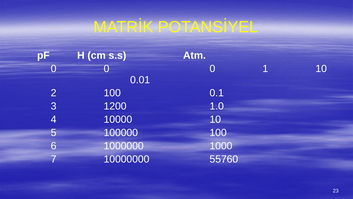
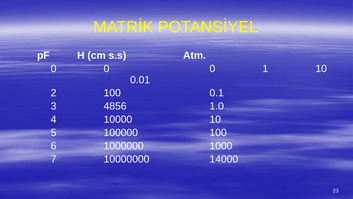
1200: 1200 -> 4856 (115, 106)
55760: 55760 -> 14000 (224, 159)
